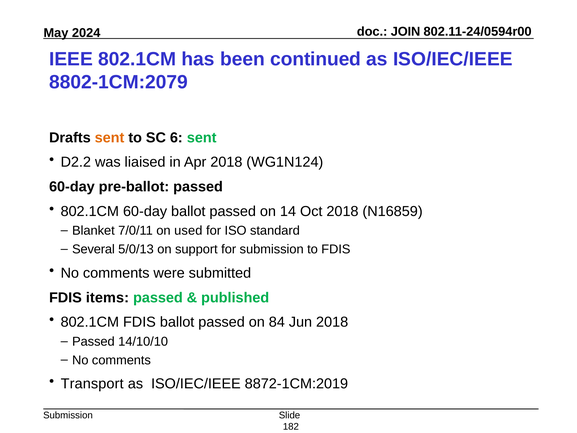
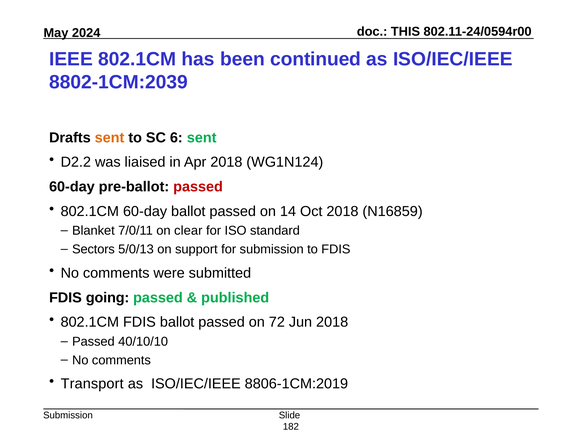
JOIN: JOIN -> THIS (405, 32)
8802-1CM:2079: 8802-1CM:2079 -> 8802-1CM:2039 (119, 82)
passed colour: black -> red (198, 187)
used: used -> clear (188, 231)
Several: Several -> Sectors (93, 249)
items: items -> going (108, 297)
84: 84 -> 72 (277, 322)
14/10/10: 14/10/10 -> 40/10/10 (143, 341)
8872-1CM:2019: 8872-1CM:2019 -> 8806-1CM:2019 (296, 384)
